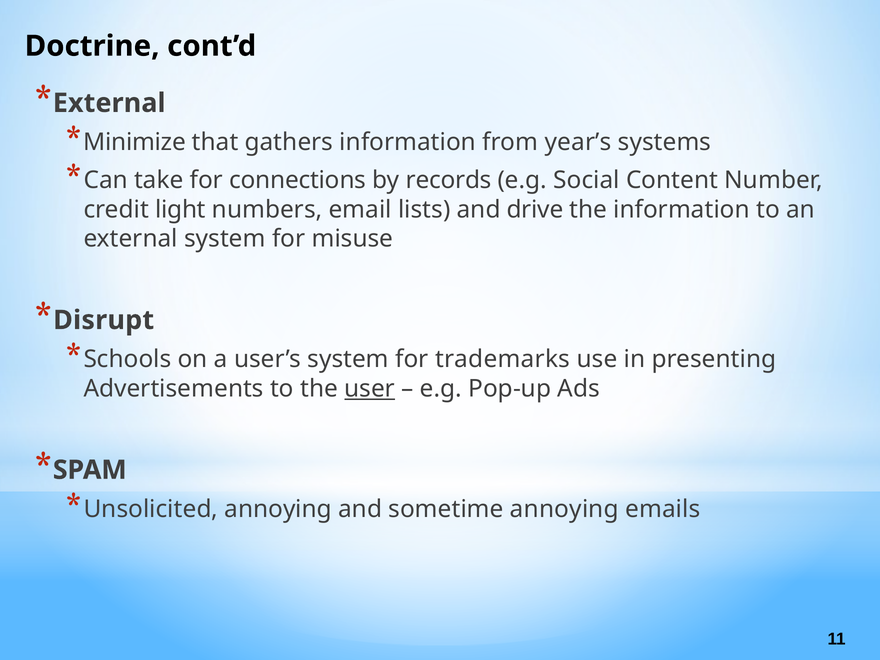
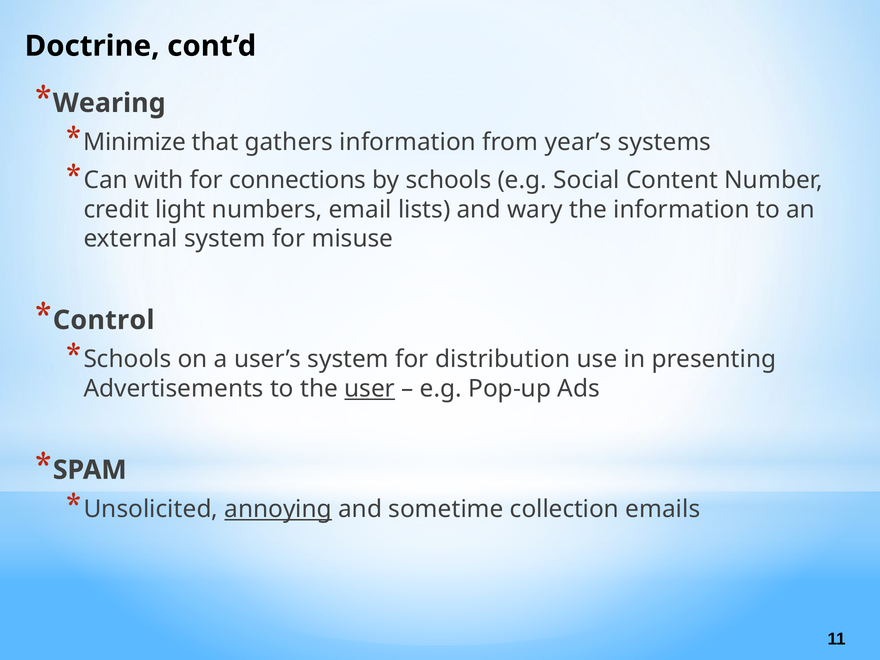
External: External -> Wearing (109, 103)
take: take -> with (159, 180)
by records: records -> schools (449, 180)
drive: drive -> wary (535, 210)
Disrupt: Disrupt -> Control (104, 320)
trademarks: trademarks -> distribution (503, 359)
annoying underline: none -> present (278, 509)
sometime annoying: annoying -> collection (564, 509)
